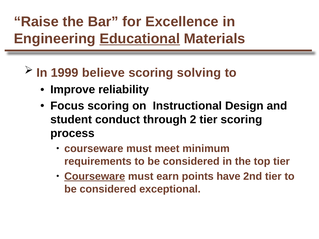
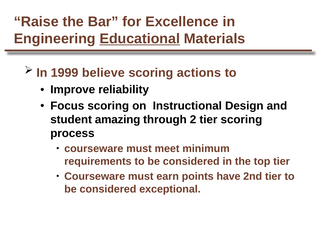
solving: solving -> actions (199, 73)
conduct: conduct -> amazing (118, 120)
Courseware underline: present -> none (95, 176)
